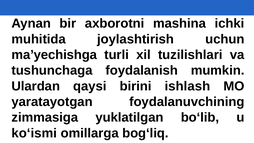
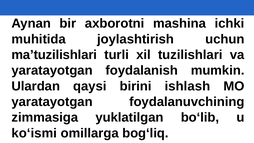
ma’yechishga: ma’yechishga -> ma’tuzilishlari (54, 55)
tushunchaga: tushunchaga -> yaratayotgan (52, 70)
